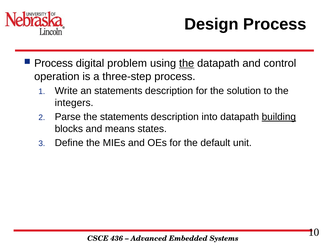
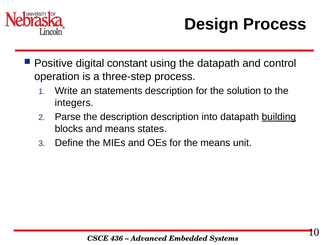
Process: Process -> Positive (53, 63)
problem: problem -> constant (127, 63)
the underline: present -> none (187, 63)
the statements: statements -> description (124, 117)
the default: default -> means (215, 142)
